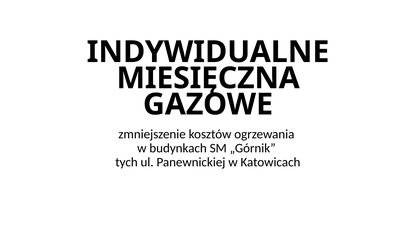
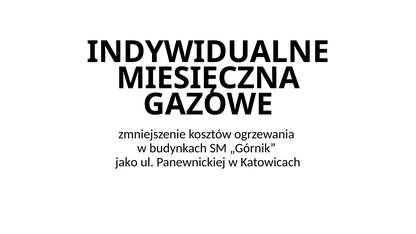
tych: tych -> jako (126, 162)
